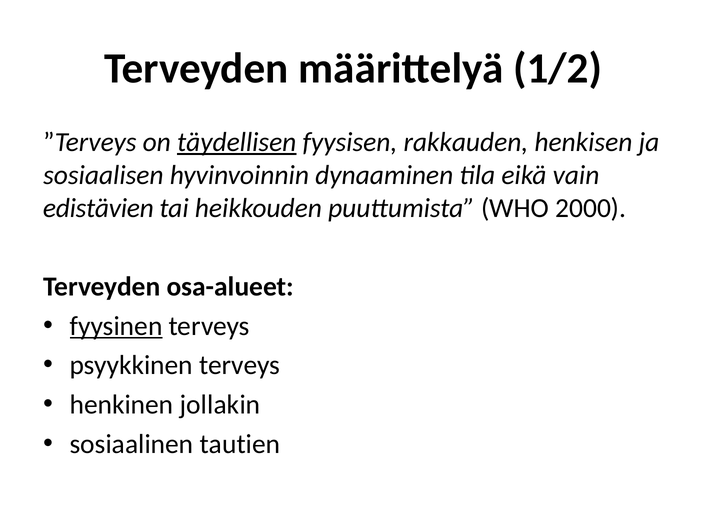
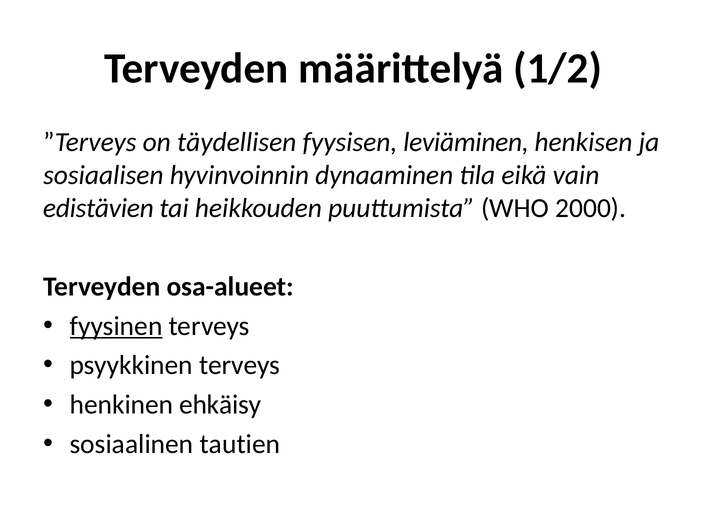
täydellisen underline: present -> none (237, 142)
rakkauden: rakkauden -> leviäminen (466, 142)
jollakin: jollakin -> ehkäisy (220, 405)
